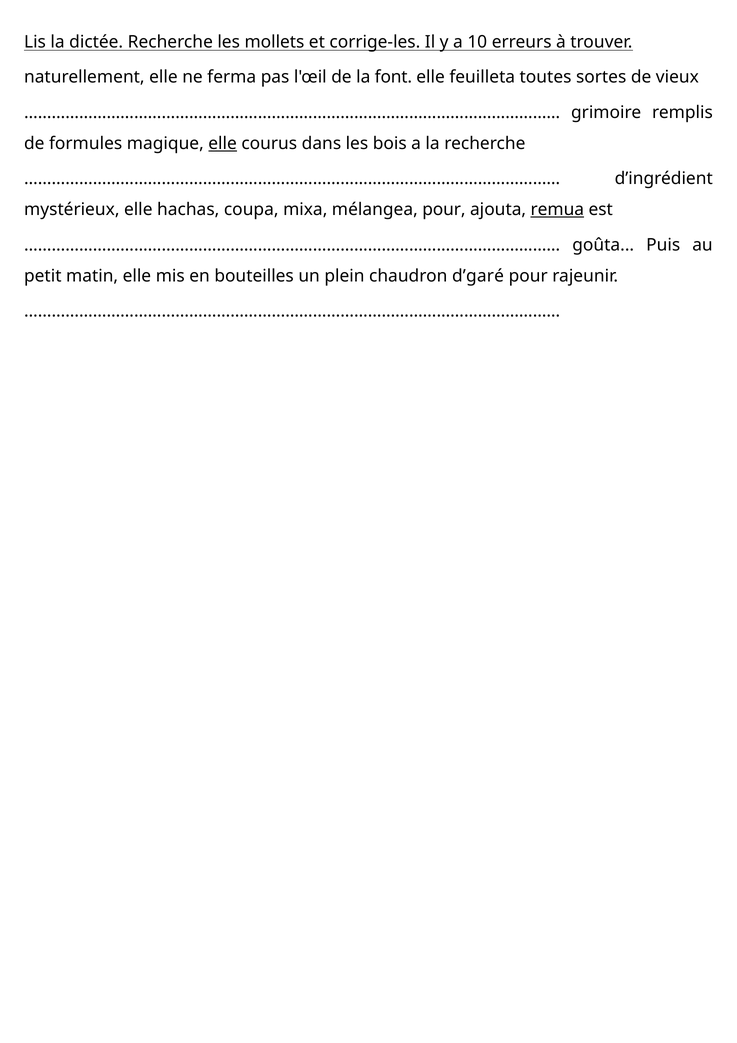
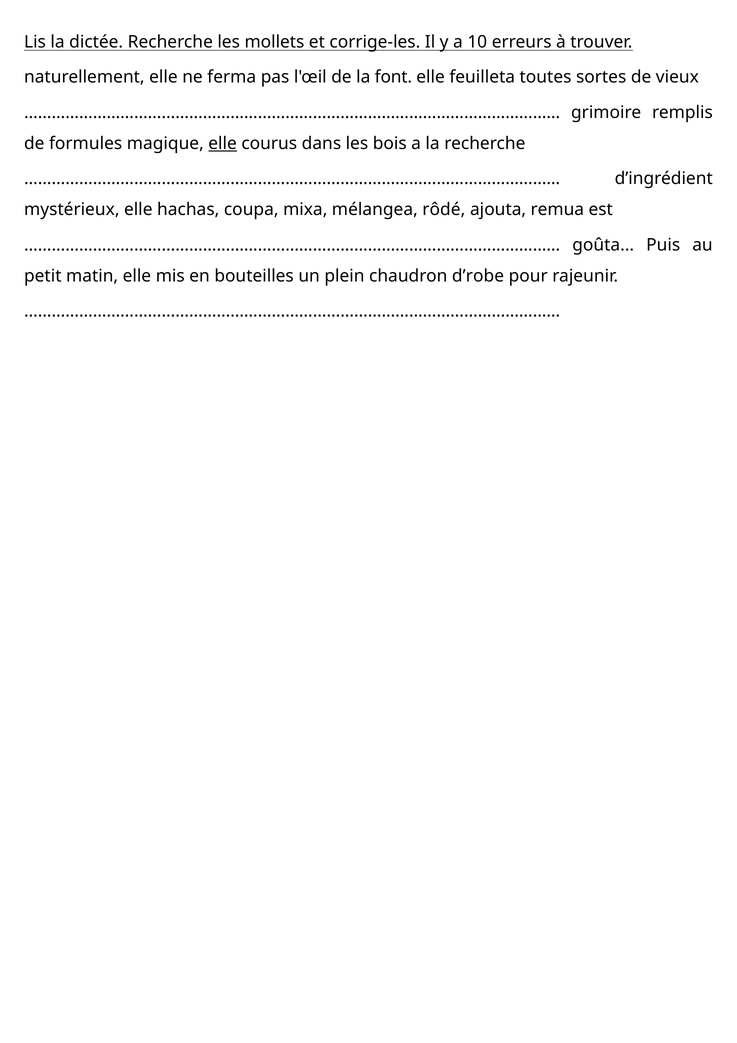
mélangea pour: pour -> rôdé (444, 210)
remua underline: present -> none (557, 210)
d’garé: d’garé -> d’robe (478, 276)
